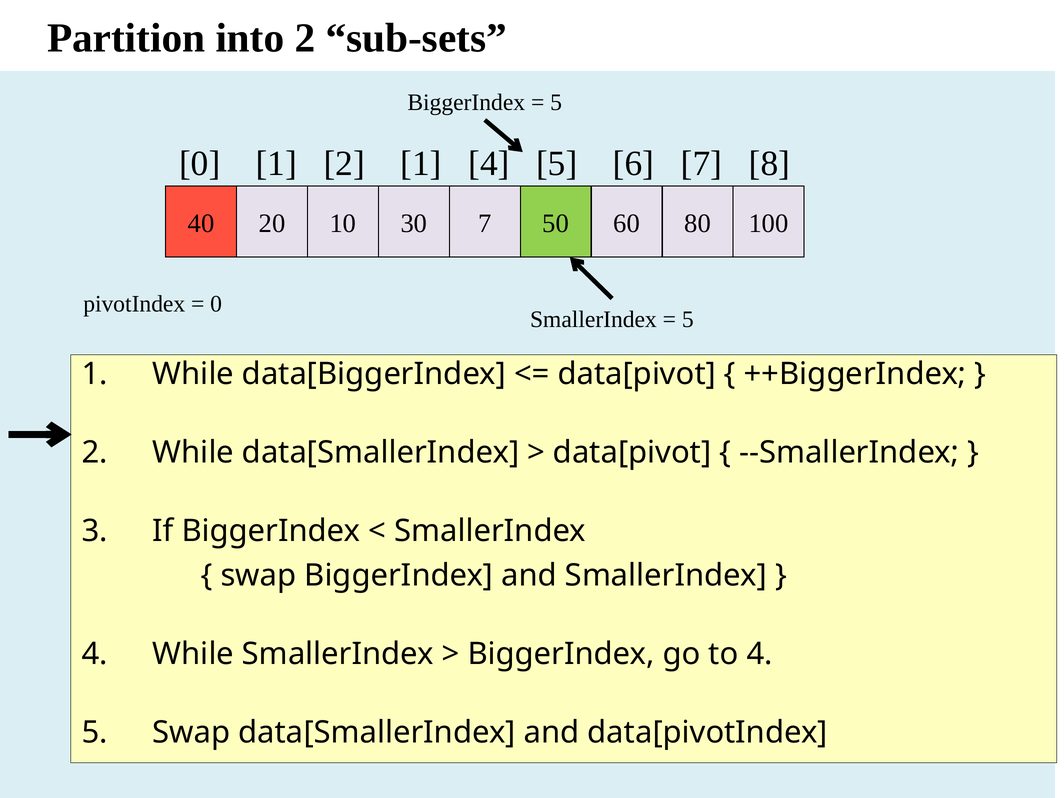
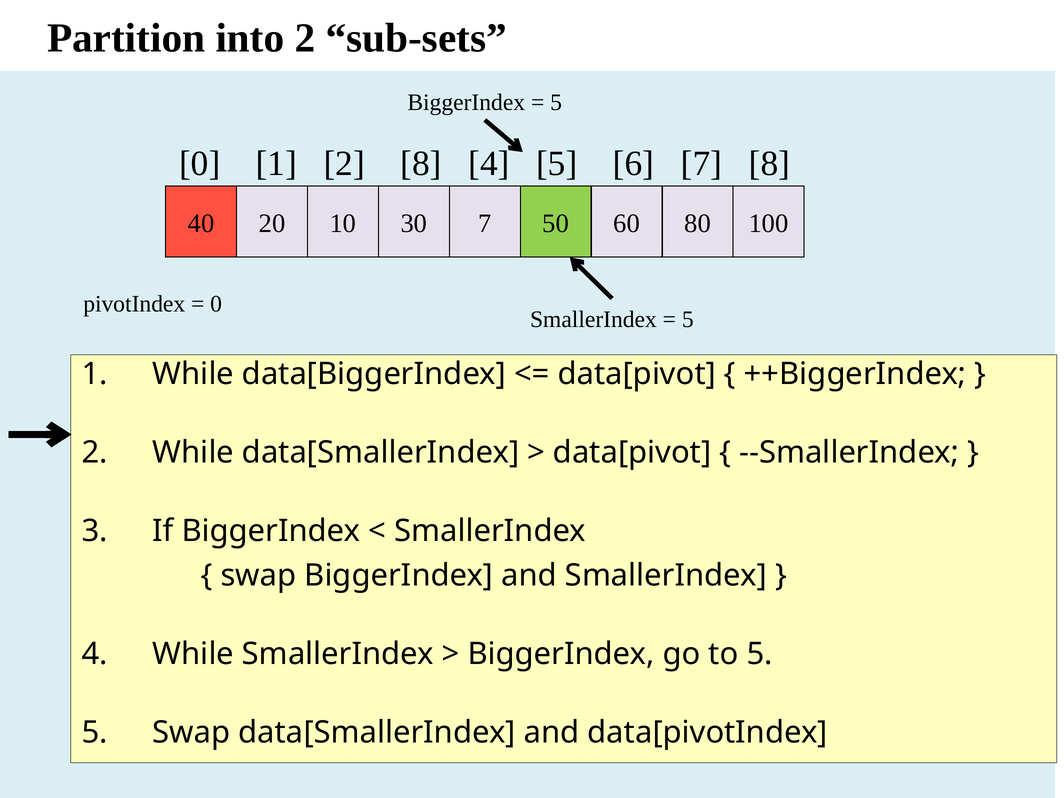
2 1: 1 -> 8 (421, 164)
to 4: 4 -> 5 (760, 654)
